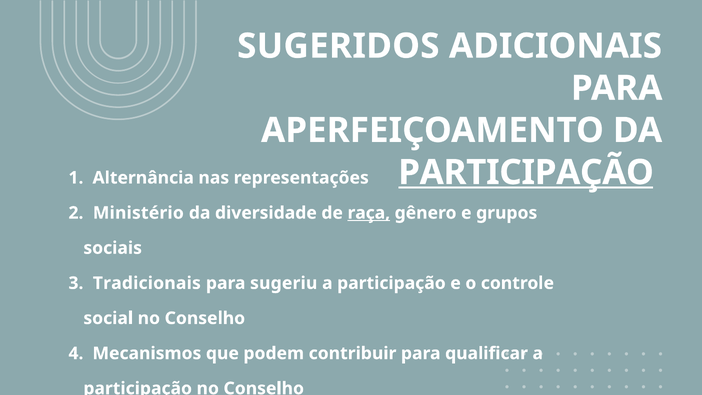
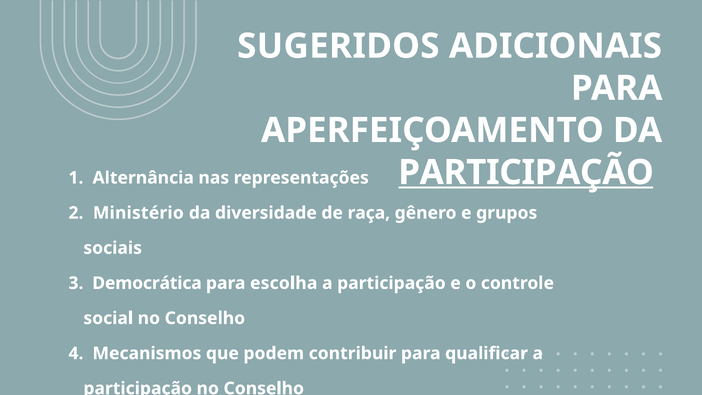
raça underline: present -> none (369, 213)
Tradicionais: Tradicionais -> Democrática (147, 283)
sugeriu: sugeriu -> escolha (284, 283)
